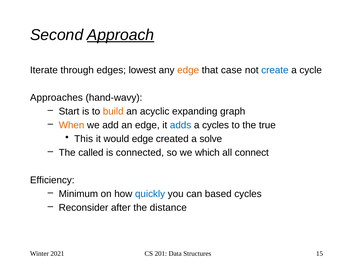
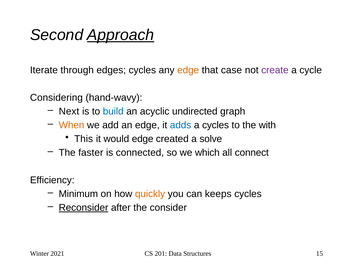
edges lowest: lowest -> cycles (142, 70)
create colour: blue -> purple (275, 70)
Approaches: Approaches -> Considering (56, 98)
Start: Start -> Next (69, 111)
build colour: orange -> blue (113, 111)
expanding: expanding -> undirected (195, 111)
true: true -> with (267, 125)
called: called -> faster (91, 152)
quickly colour: blue -> orange (150, 194)
based: based -> keeps (218, 194)
Reconsider underline: none -> present (84, 207)
distance: distance -> consider (168, 207)
